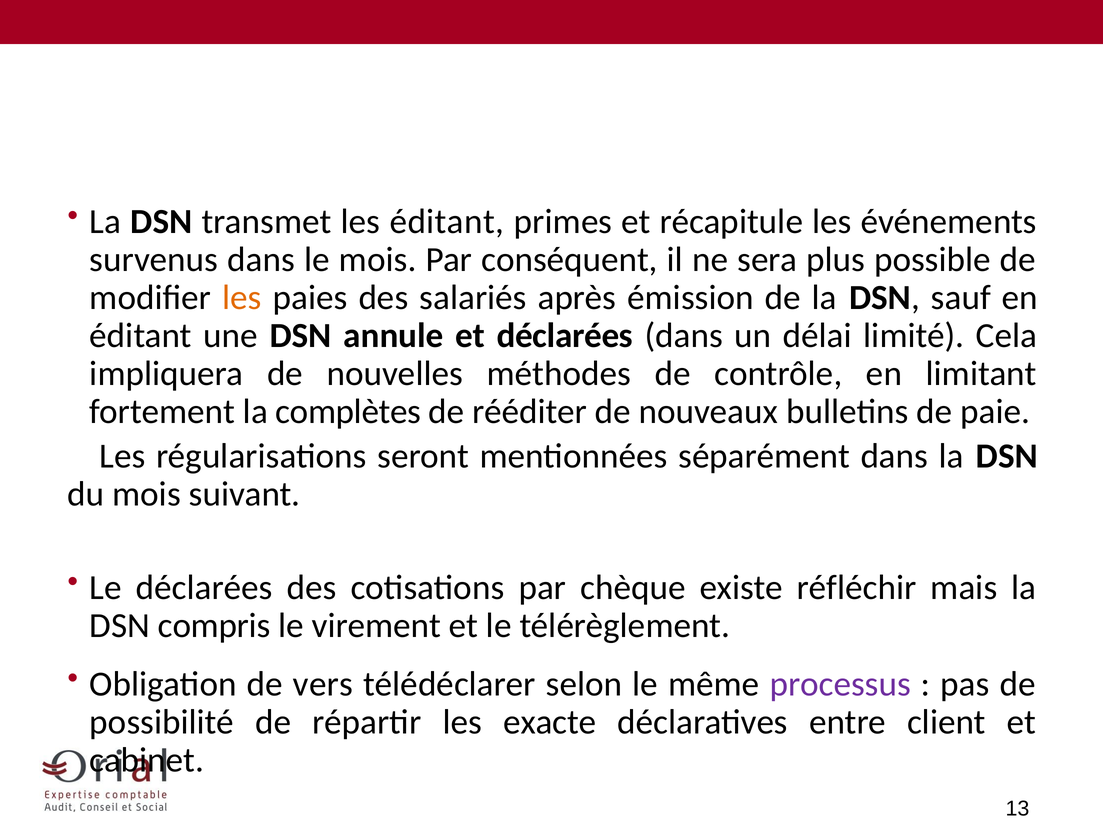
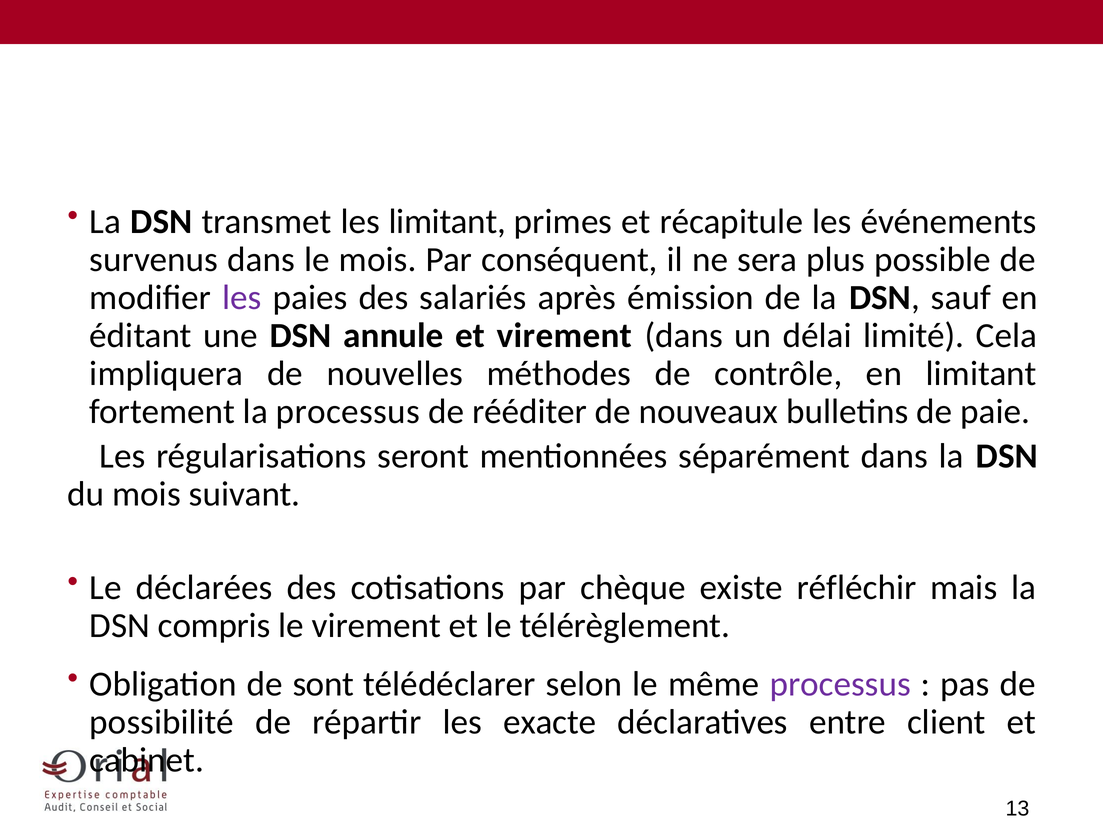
les éditant: éditant -> limitant (447, 221)
les colour: orange -> purple (242, 298)
et déclarées: déclarées -> virement (564, 336)
la complètes: complètes -> processus (348, 412)
vers: vers -> sont (323, 684)
